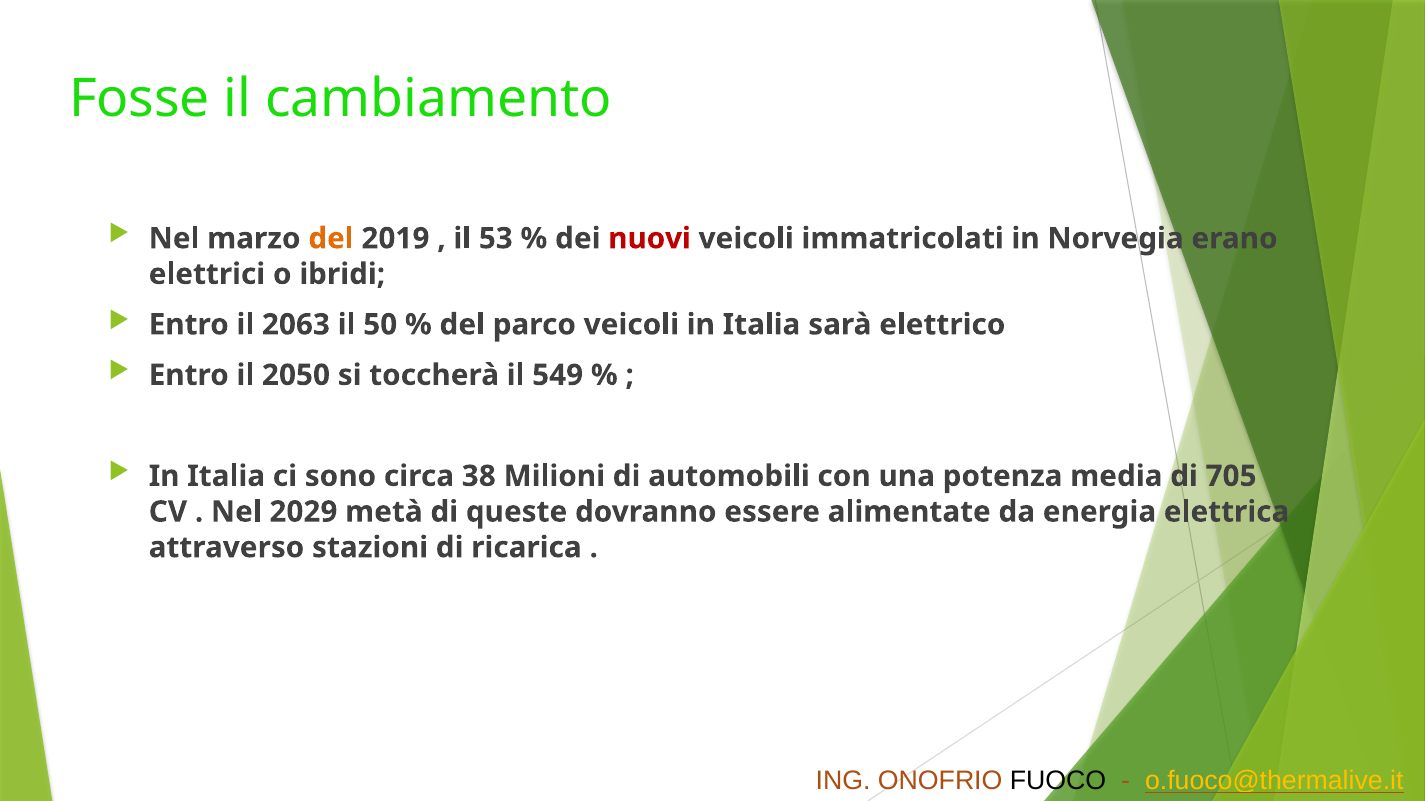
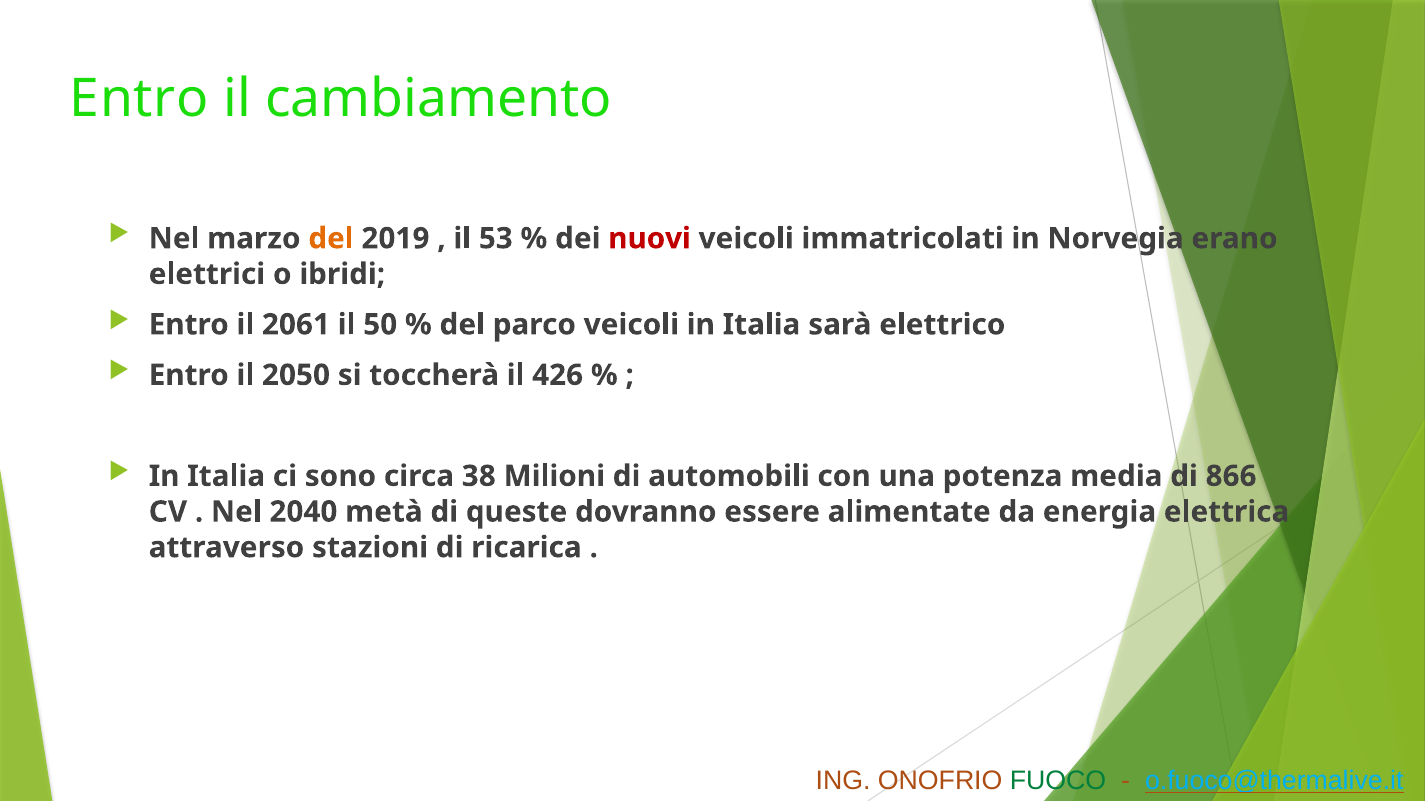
Fosse: Fosse -> Entro (139, 99)
2063: 2063 -> 2061 (296, 325)
549: 549 -> 426 (558, 375)
705: 705 -> 866 (1231, 476)
2029: 2029 -> 2040 (303, 512)
FUOCO colour: black -> green (1058, 781)
o.fuoco@thermalive.it colour: yellow -> light blue (1274, 781)
